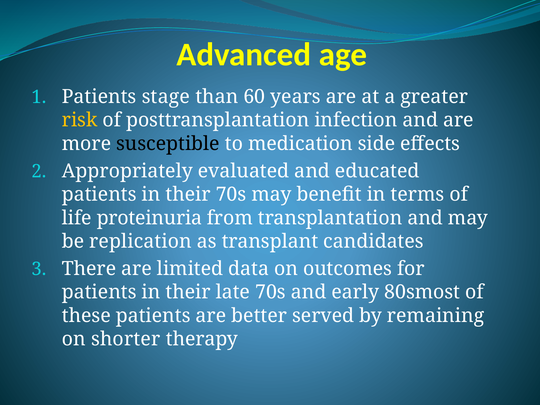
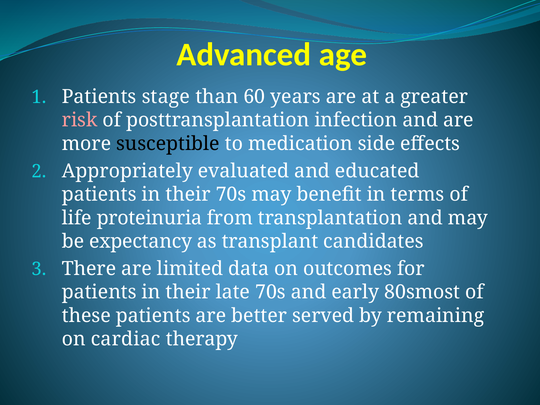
risk colour: yellow -> pink (80, 120)
replication: replication -> expectancy (141, 241)
shorter: shorter -> cardiac (126, 339)
